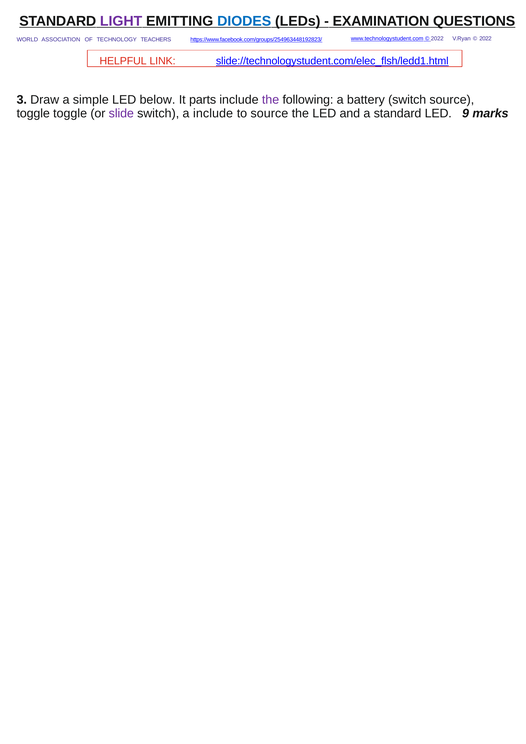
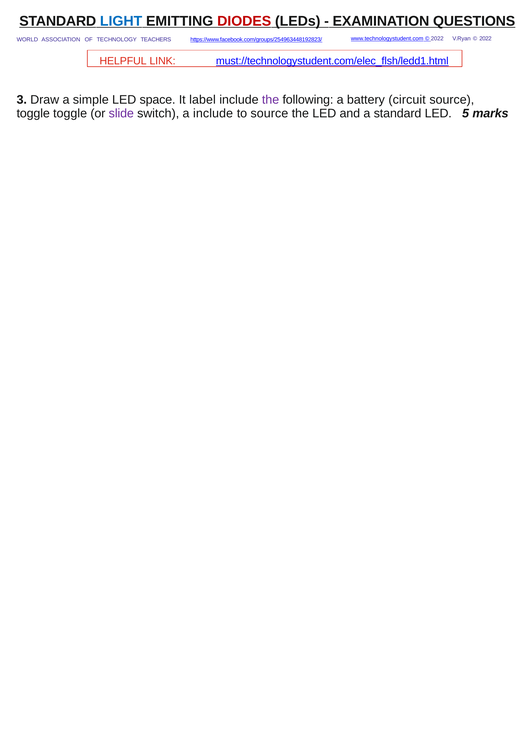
LIGHT colour: purple -> blue (121, 21)
DIODES colour: blue -> red (244, 21)
slide://technologystudent.com/elec_ﬂsh/ledd1.html: slide://technologystudent.com/elec_ﬂsh/ledd1.html -> must://technologystudent.com/elec_ﬂsh/ledd1.html (332, 61)
below: below -> space (158, 100)
parts: parts -> label (202, 100)
battery switch: switch -> circuit (407, 100)
9: 9 -> 5 (466, 114)
